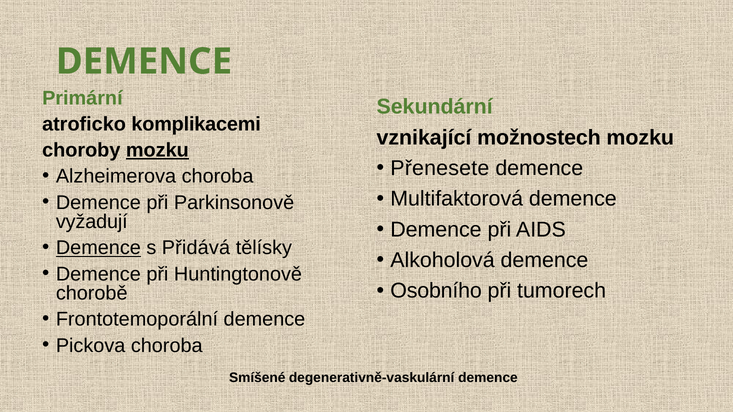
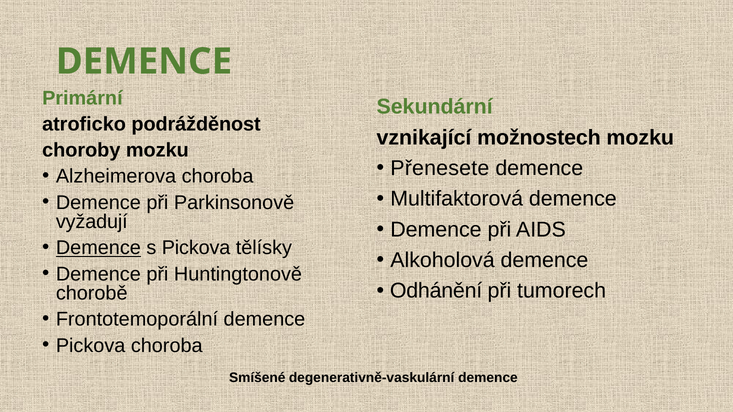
komplikacemi: komplikacemi -> podrážděnost (196, 124)
mozku underline: present -> none (157, 150)
s Přidává: Přidává -> Pickova (196, 248)
Osobního: Osobního -> Odhánění (436, 291)
